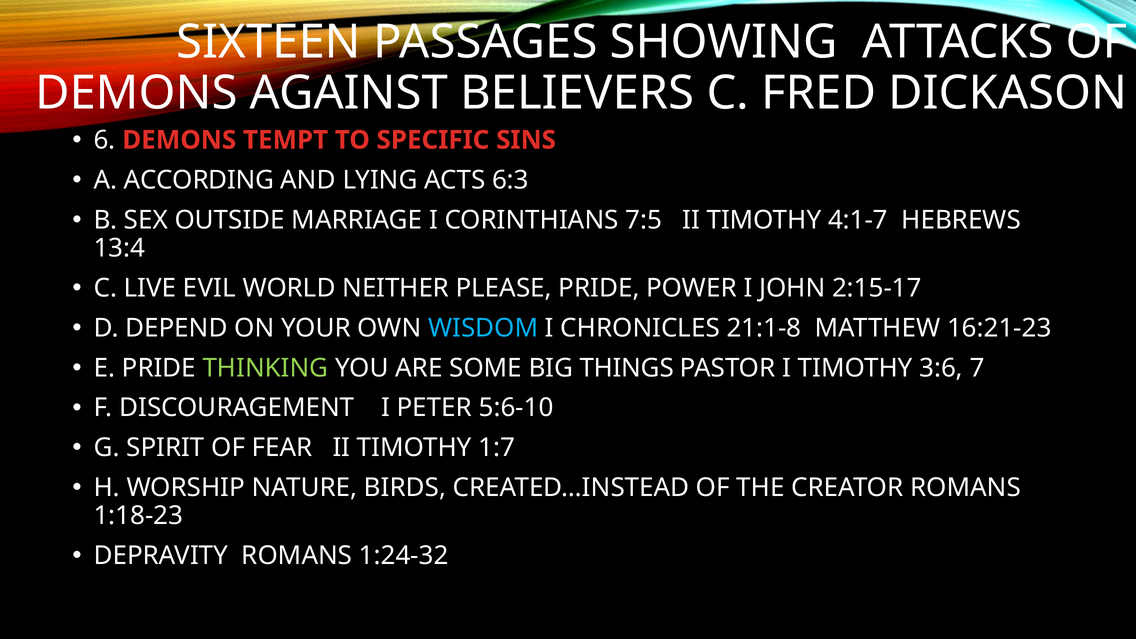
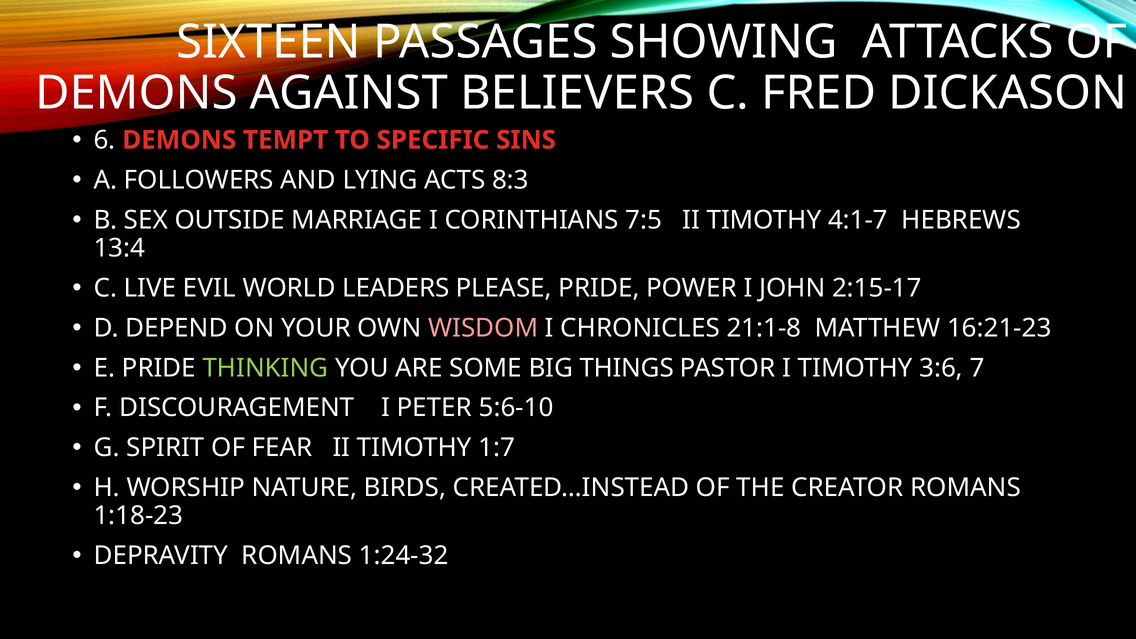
ACCORDING: ACCORDING -> FOLLOWERS (199, 180)
6:3: 6:3 -> 8:3 (510, 180)
NEITHER: NEITHER -> LEADERS (396, 288)
WISDOM colour: light blue -> pink (483, 328)
